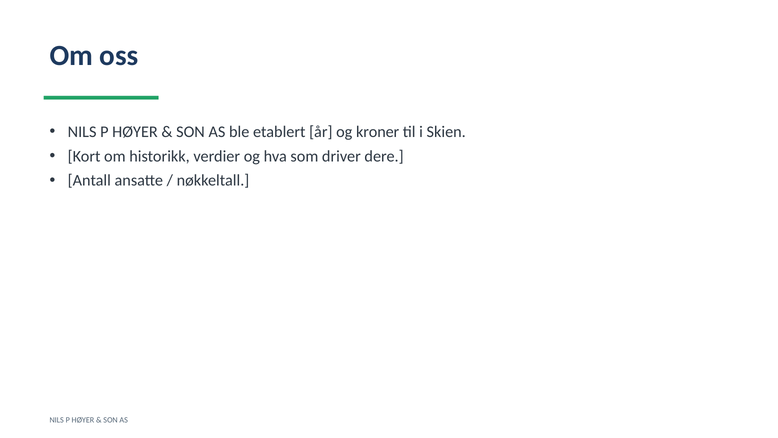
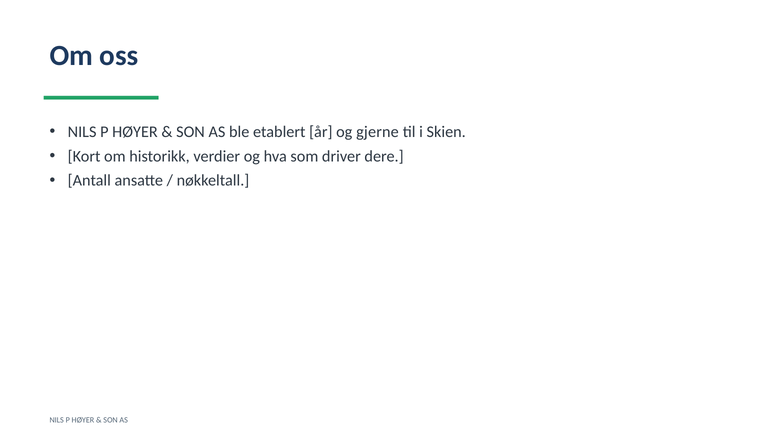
kroner: kroner -> gjerne (378, 132)
